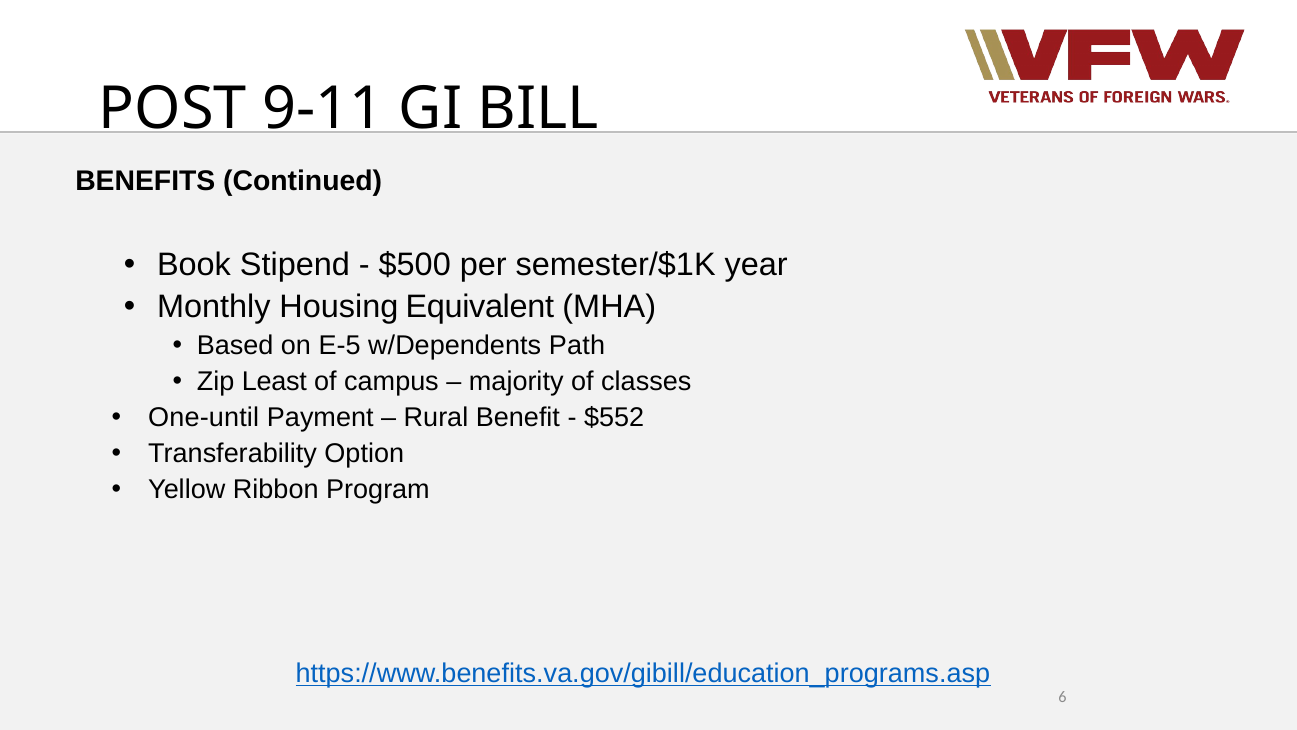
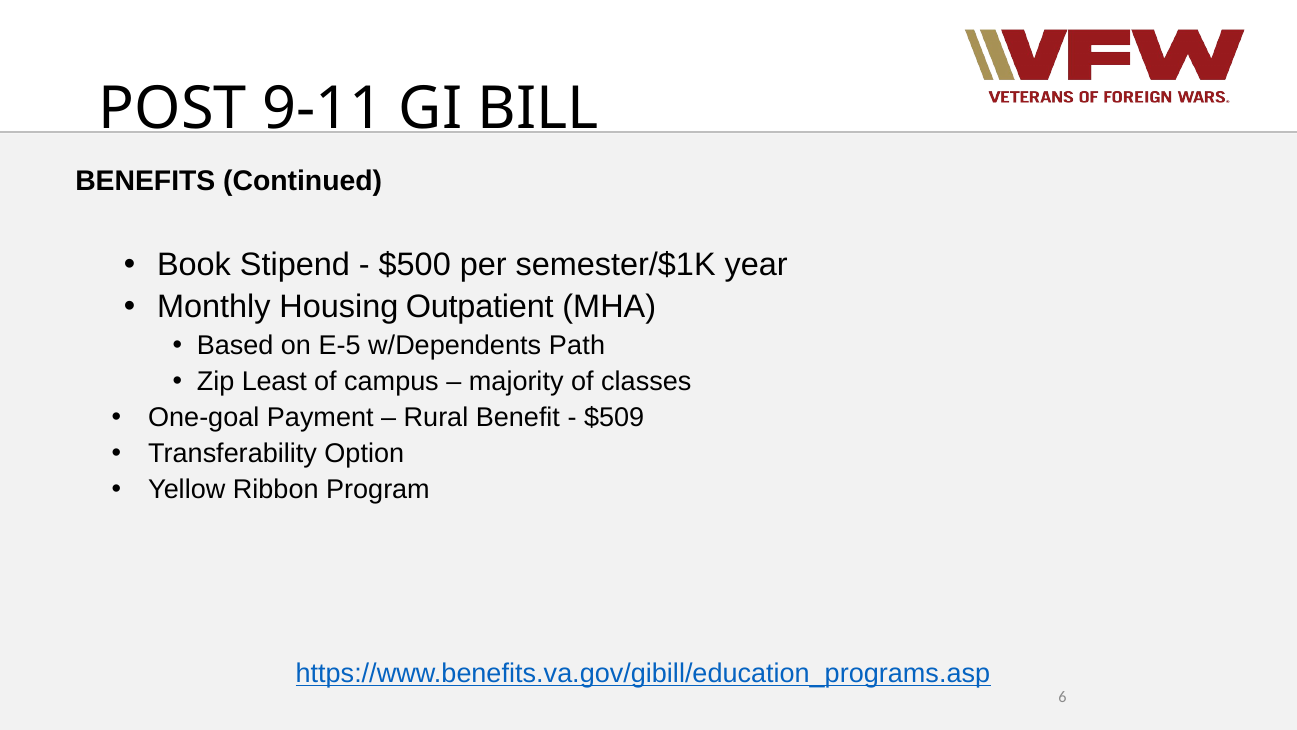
Equivalent: Equivalent -> Outpatient (480, 307)
One-until: One-until -> One-goal (204, 418)
$552: $552 -> $509 (614, 418)
